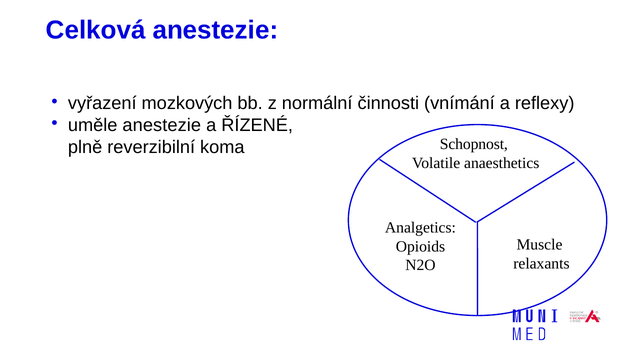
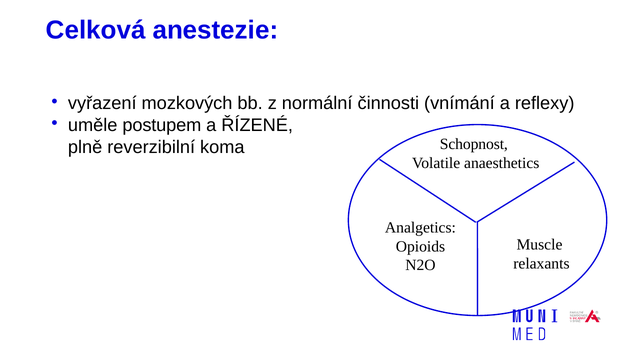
uměle anestezie: anestezie -> postupem (162, 125)
